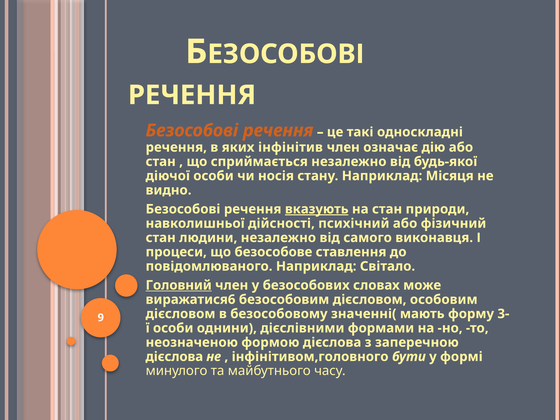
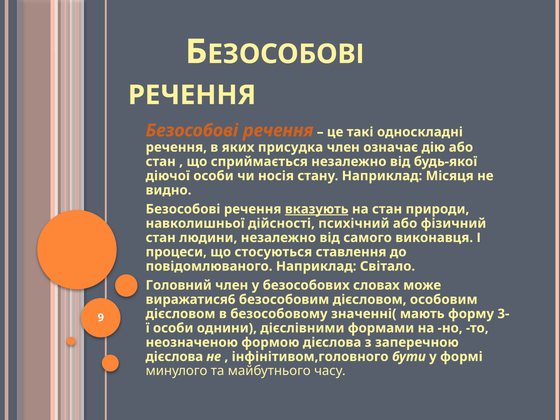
інфінітив: інфінітив -> присудка (291, 147)
безособове: безособове -> стосуються (273, 252)
Головний underline: present -> none (179, 285)
